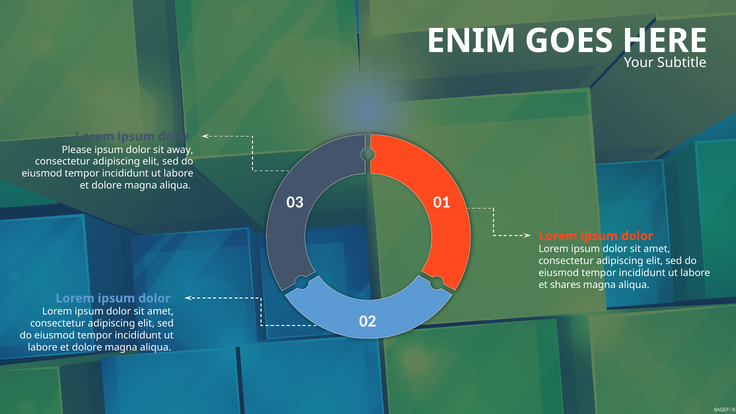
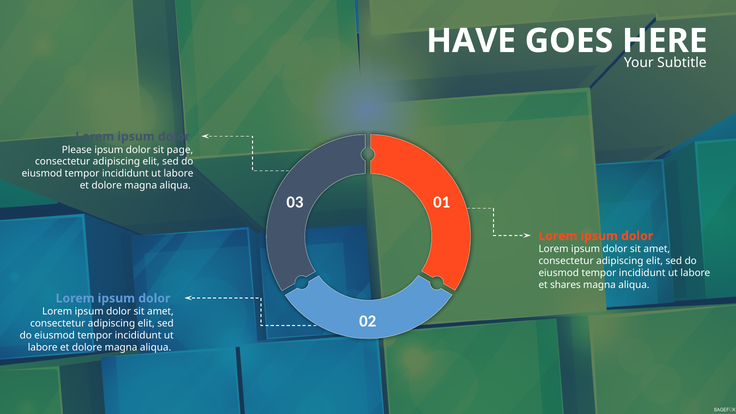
ENIM: ENIM -> HAVE (471, 41)
away: away -> page (180, 150)
